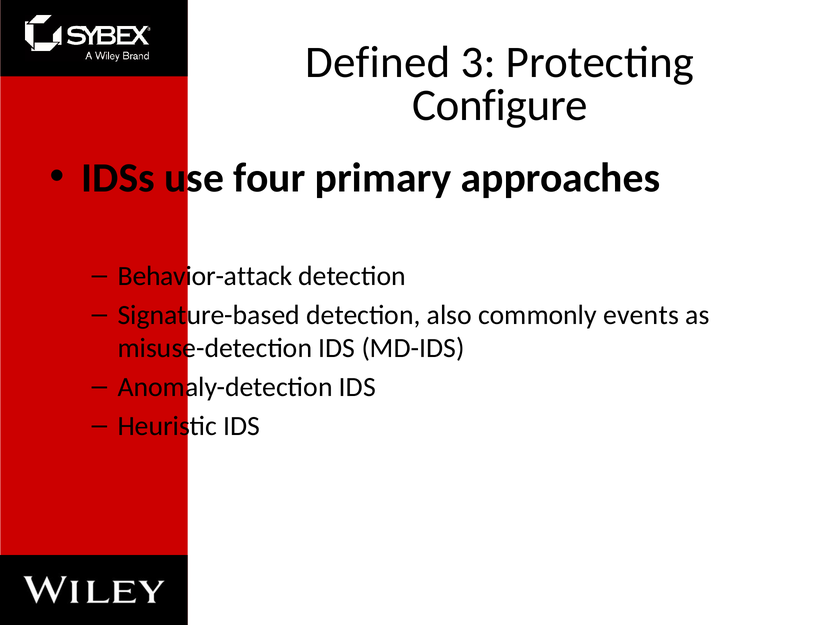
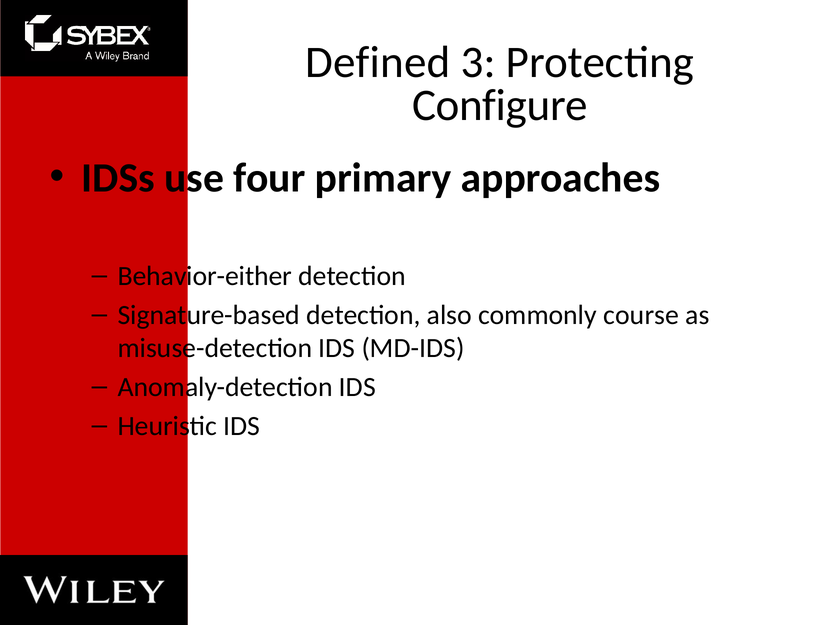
Behavior-attack: Behavior-attack -> Behavior-either (205, 276)
events: events -> course (641, 315)
